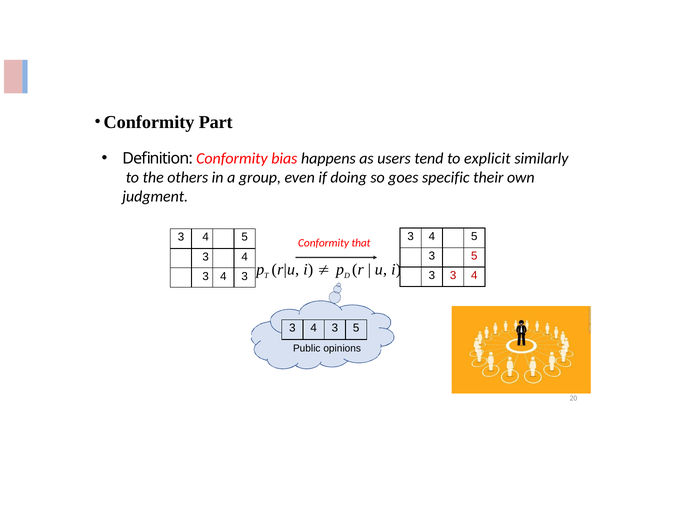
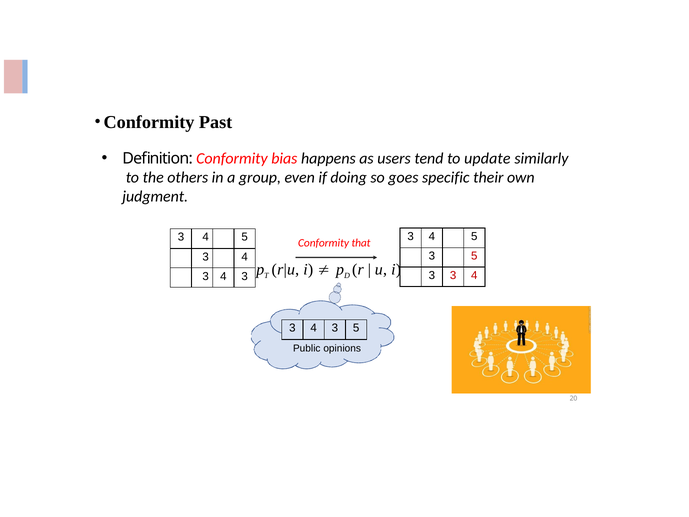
Part: Part -> Past (216, 122)
explicit: explicit -> update (487, 158)
